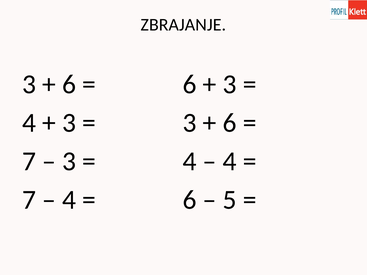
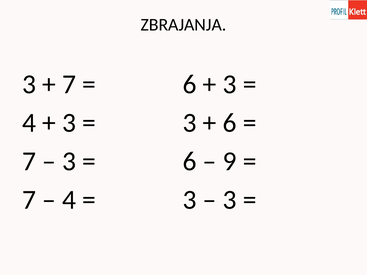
ZBRAJANJE: ZBRAJANJE -> ZBRAJANJA (183, 25)
6: 6 -> 7 (69, 85)
4: 4 -> 6 (190, 162)
4: 4 -> 9 (230, 162)
6: 6 -> 3 (190, 200)
5: 5 -> 3 (230, 200)
